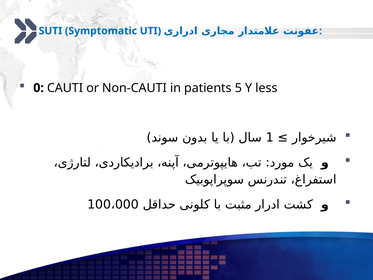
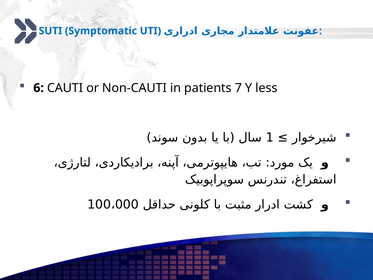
0: 0 -> 6 (39, 88)
5: 5 -> 7 (238, 88)
